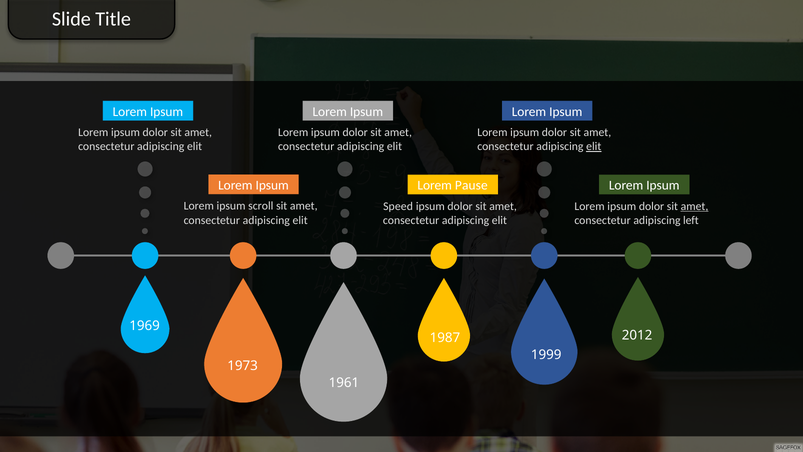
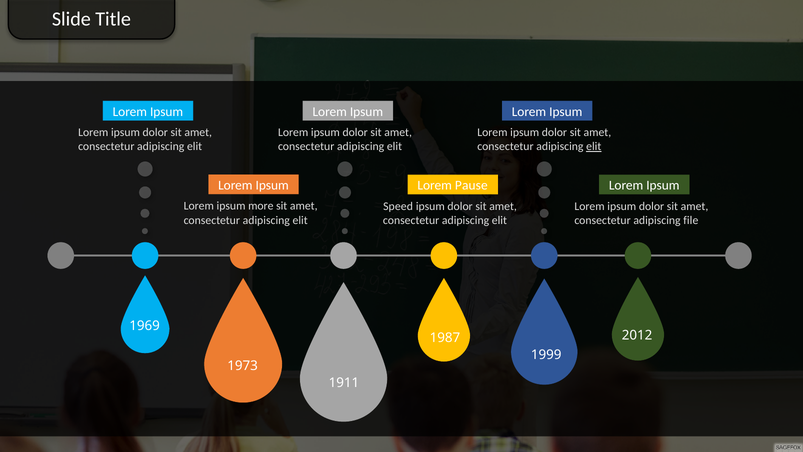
scroll: scroll -> more (261, 206)
amet underline: present -> none (694, 206)
left: left -> file (691, 220)
1961: 1961 -> 1911 (344, 383)
